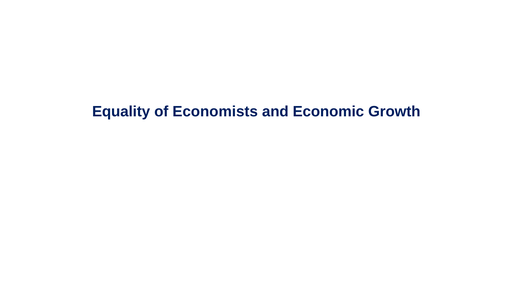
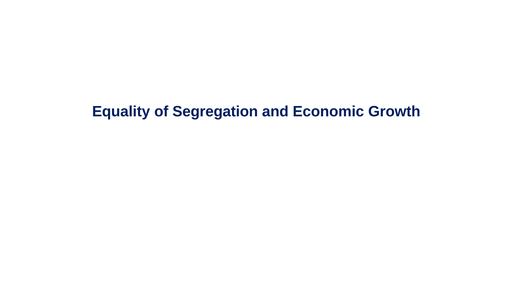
Economists: Economists -> Segregation (215, 111)
